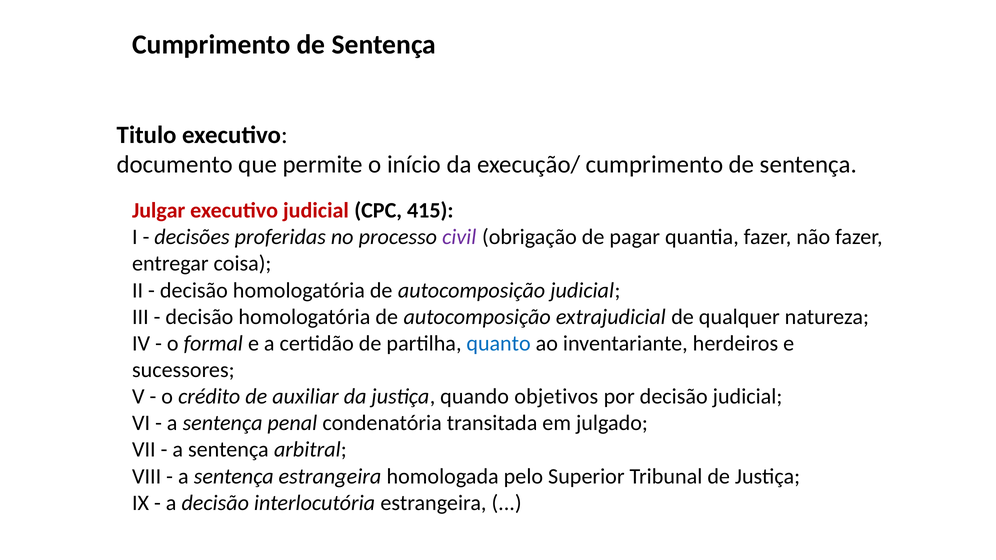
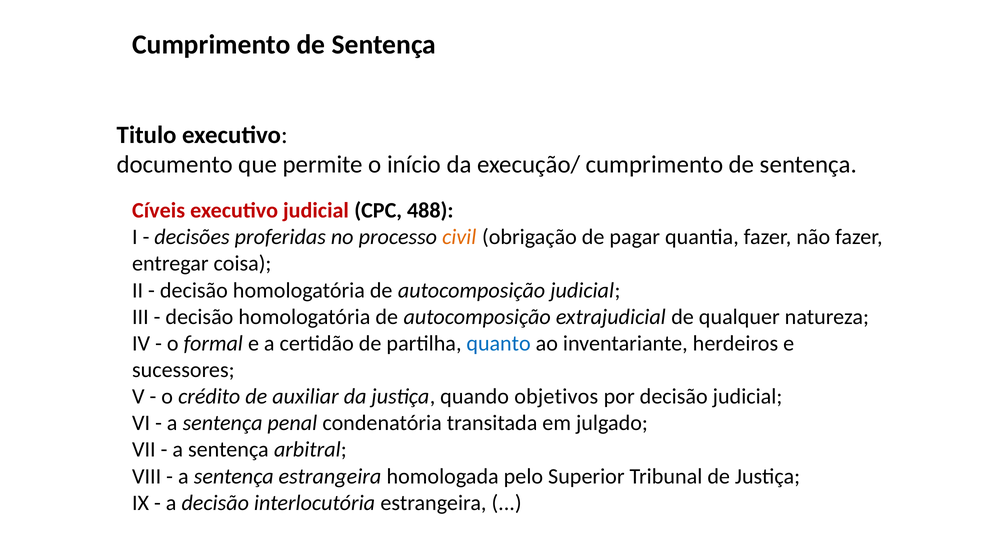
Julgar: Julgar -> Cíveis (159, 211)
415: 415 -> 488 (430, 211)
civil colour: purple -> orange (459, 237)
